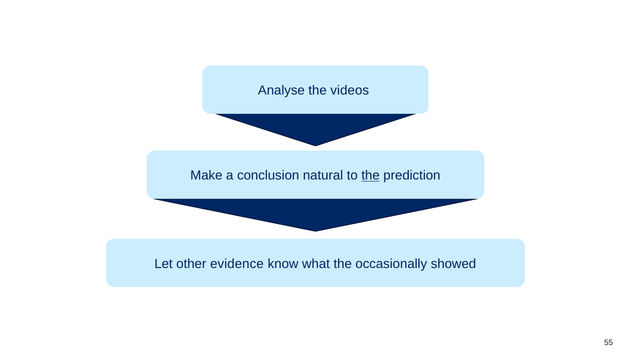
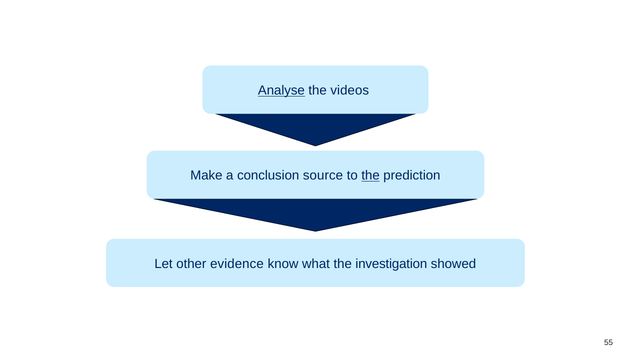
Analyse underline: none -> present (281, 91)
natural: natural -> source (323, 176)
occasionally: occasionally -> investigation (391, 264)
